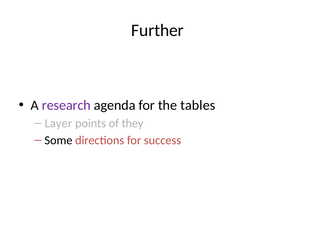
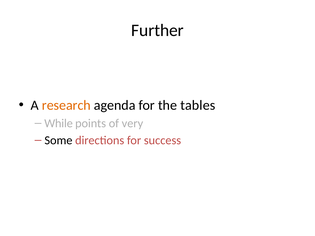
research colour: purple -> orange (66, 105)
Layer: Layer -> While (59, 123)
they: they -> very (132, 123)
